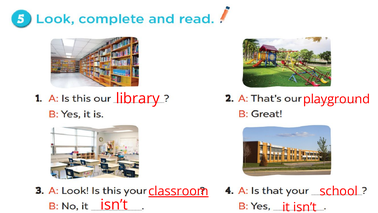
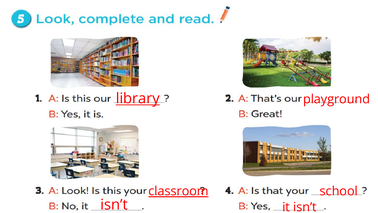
library underline: none -> present (138, 98)
